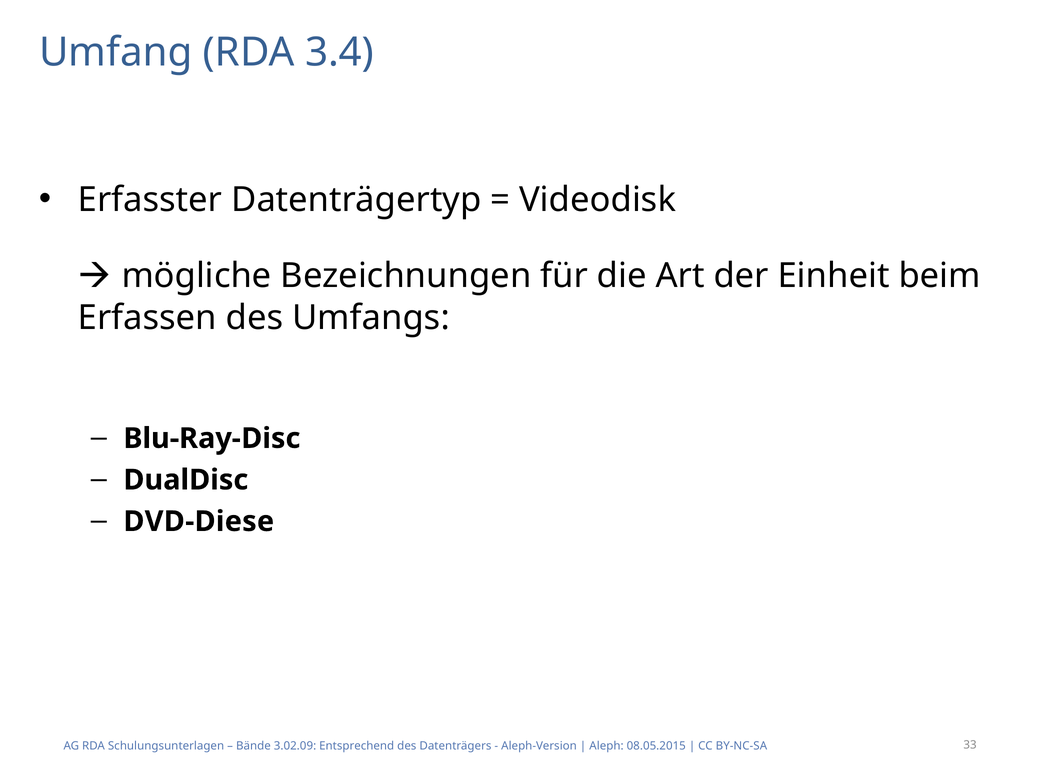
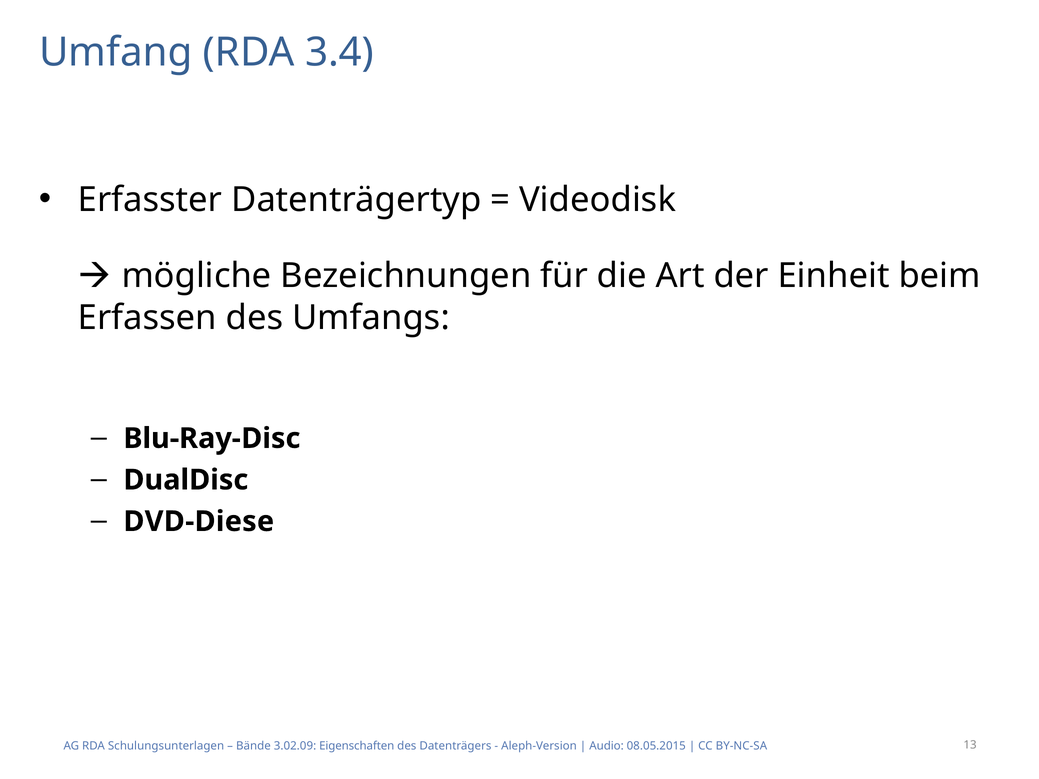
Entsprechend: Entsprechend -> Eigenschaften (357, 746)
Aleph: Aleph -> Audio (607, 746)
33: 33 -> 13 (970, 745)
